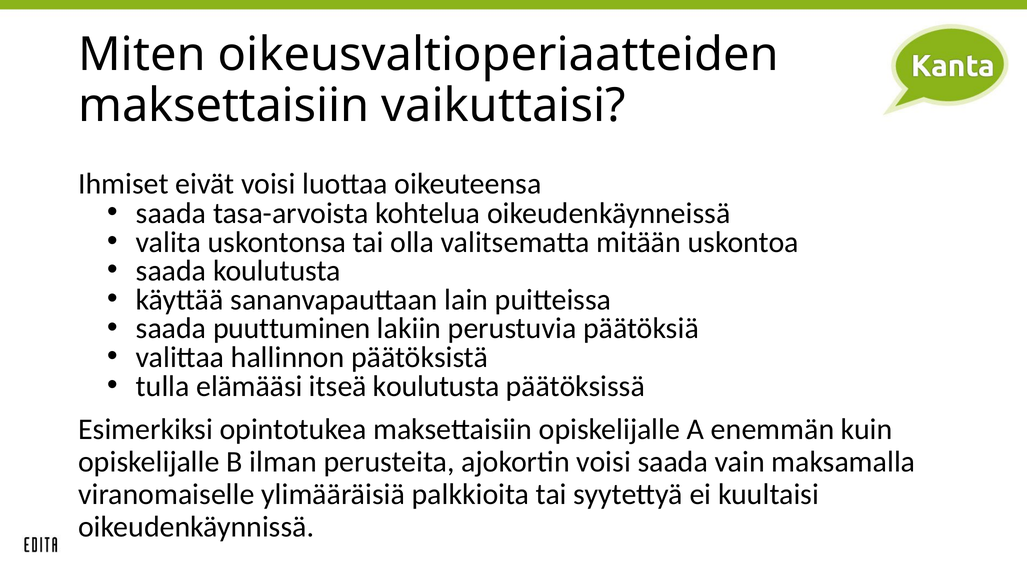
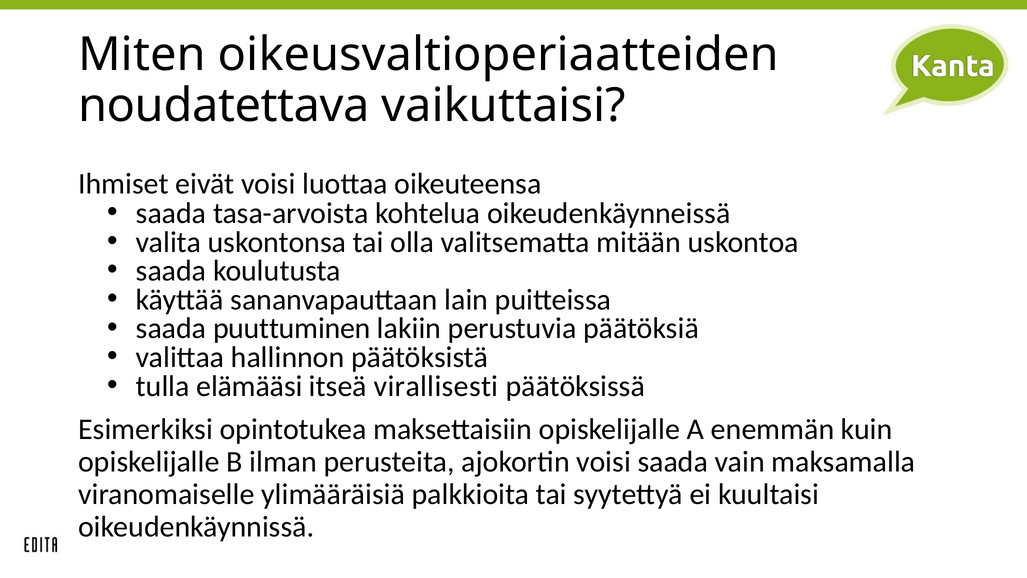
maksettaisiin: maksettaisiin -> noudatettava (224, 105)
itseä koulutusta: koulutusta -> virallisesti (436, 386)
